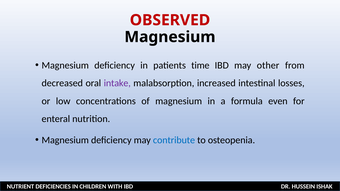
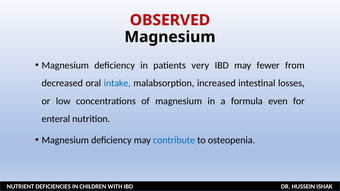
time: time -> very (200, 66)
other: other -> fewer (268, 66)
intake colour: purple -> blue (117, 83)
